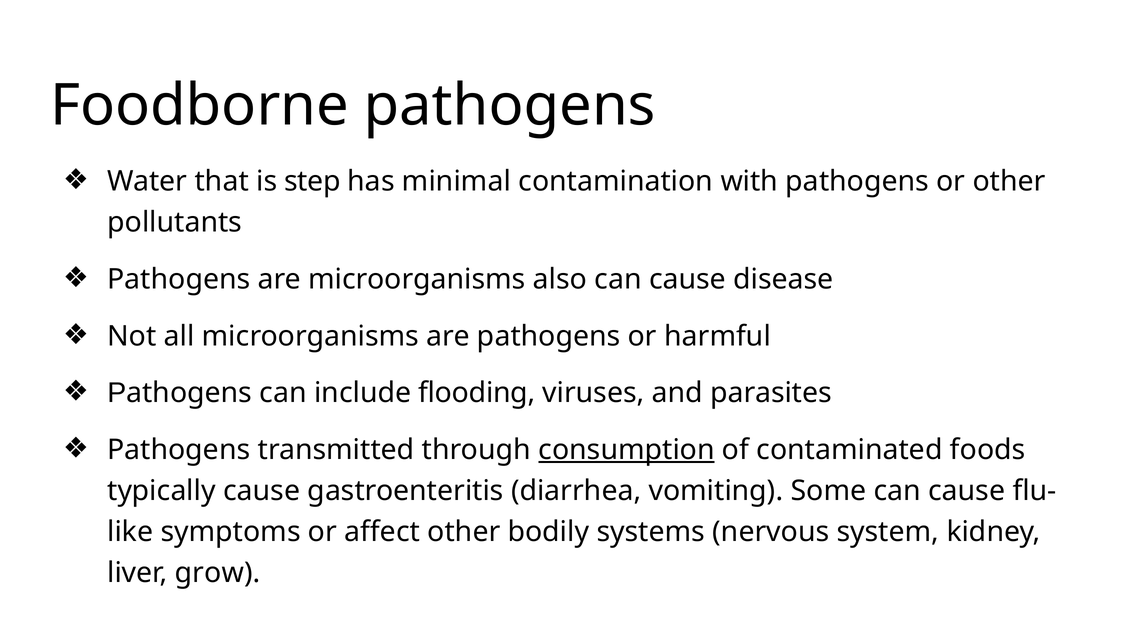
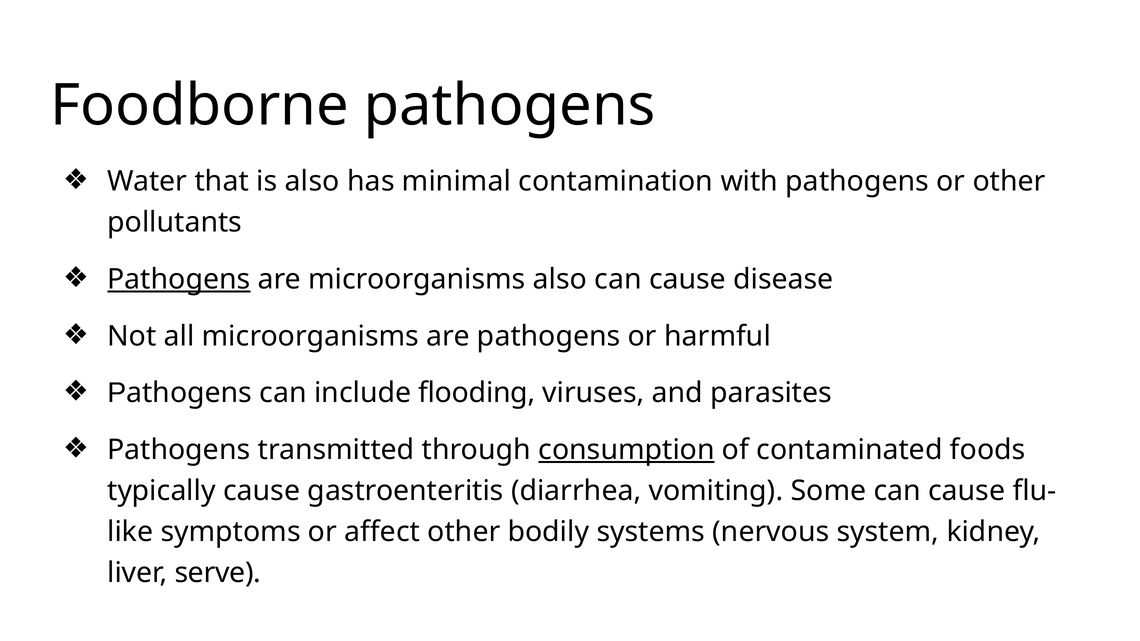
is step: step -> also (312, 182)
Pathogens underline: none -> present (179, 279)
grow: grow -> serve (218, 573)
